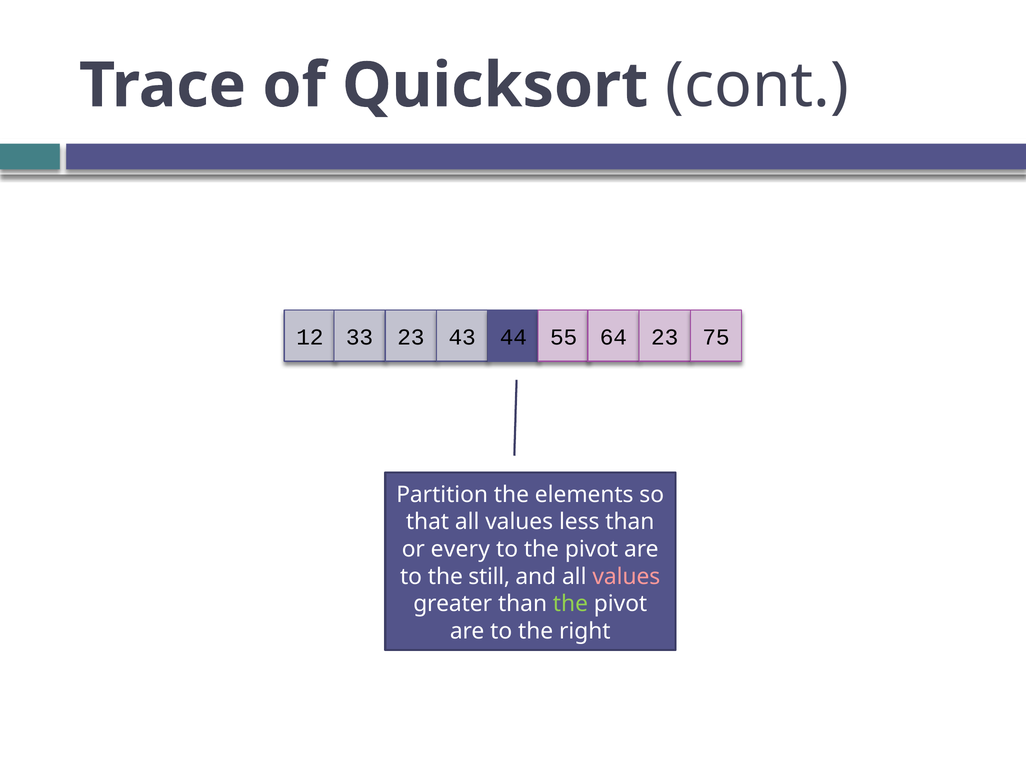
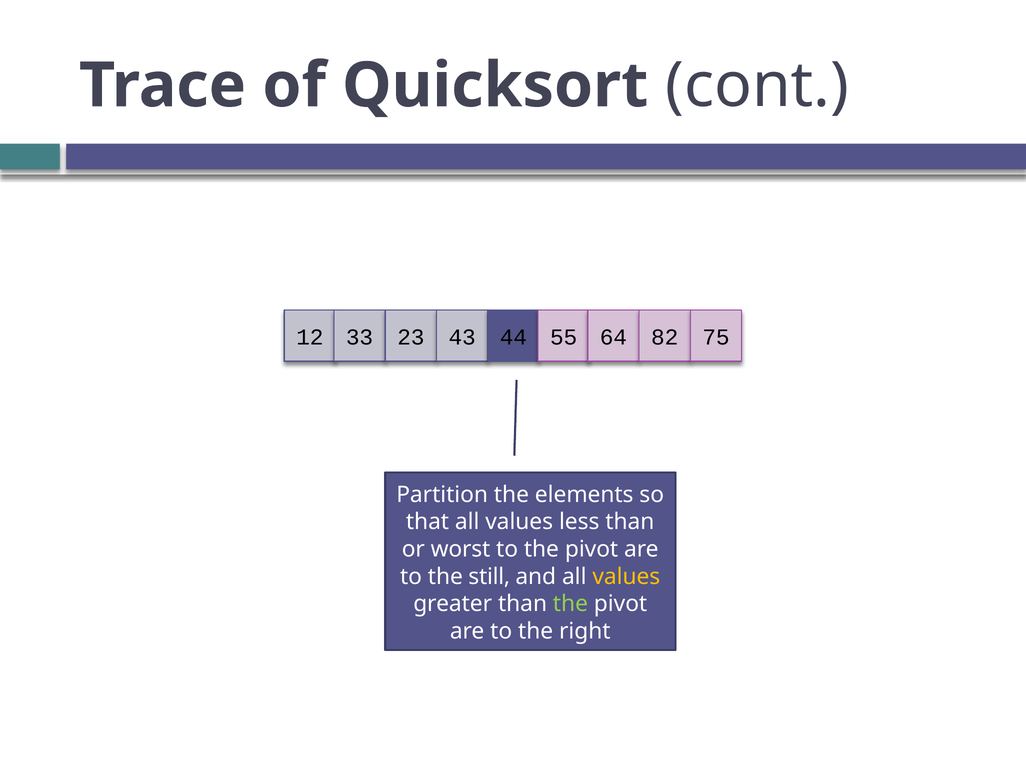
64 23: 23 -> 82 (665, 337)
every: every -> worst (460, 549)
values colour: pink -> yellow (626, 576)
